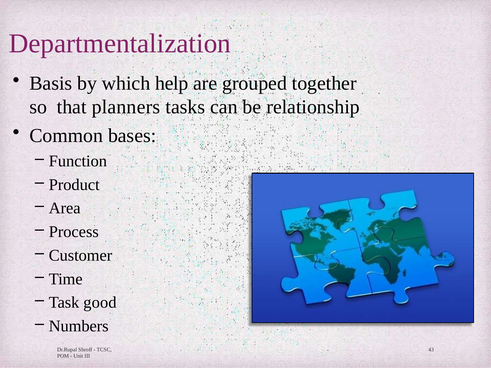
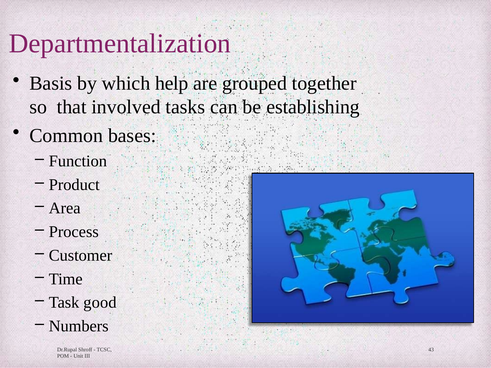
planners: planners -> involved (126, 107)
relationship: relationship -> establishing (313, 107)
